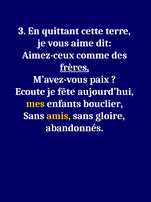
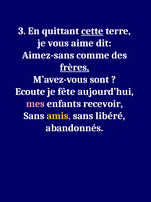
cette underline: none -> present (92, 31)
Aimez-ceux: Aimez-ceux -> Aimez-sans (48, 55)
paix: paix -> sont (99, 79)
mes colour: yellow -> pink (35, 103)
bouclier: bouclier -> recevoir (103, 103)
gloire: gloire -> libéré (110, 115)
